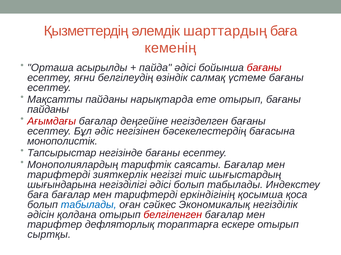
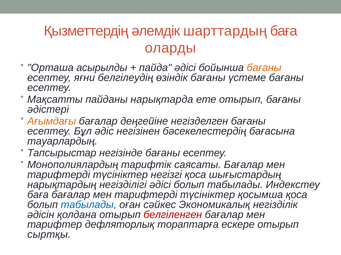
кеменің: кеменің -> оларды (170, 48)
бағаны colour: red -> orange (264, 68)
өзіндік салмақ: салмақ -> бағаны (208, 78)
пайданы: пайданы -> әдістері (48, 110)
Ағымдағы colour: red -> orange (52, 122)
монополистік: монополистік -> тауарлардың (62, 142)
зияткерлік: зияткерлік -> түсініктер (120, 175)
негізгі тиіс: тиіс -> қоса (195, 175)
шығындарына: шығындарына -> нарықтардың (62, 185)
еркіндігінің: еркіндігінің -> түсініктер (208, 195)
